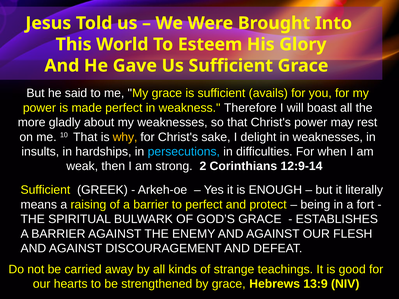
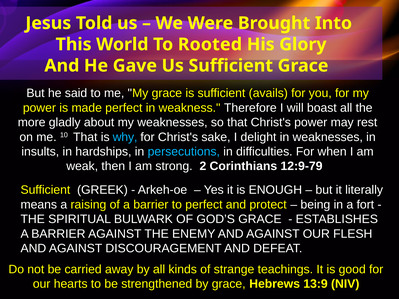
Esteem: Esteem -> Rooted (210, 44)
why colour: yellow -> light blue (125, 137)
12:9-14: 12:9-14 -> 12:9-79 (302, 166)
